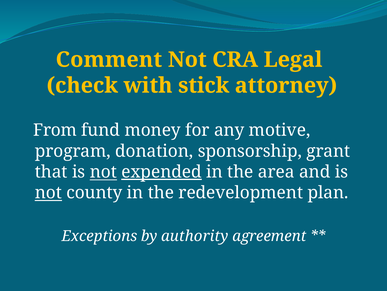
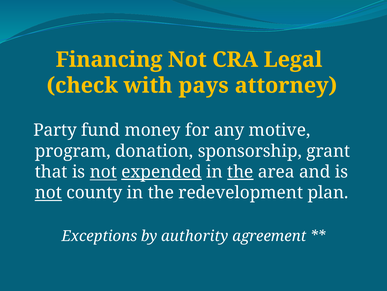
Comment: Comment -> Financing (109, 60)
stick: stick -> pays (204, 85)
From: From -> Party (55, 130)
the underline: none -> present (240, 172)
